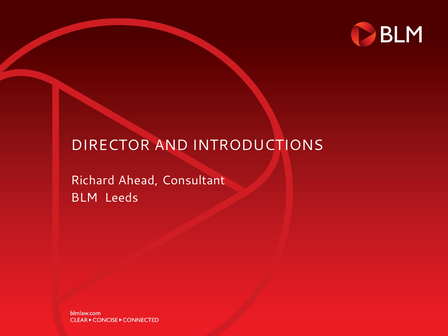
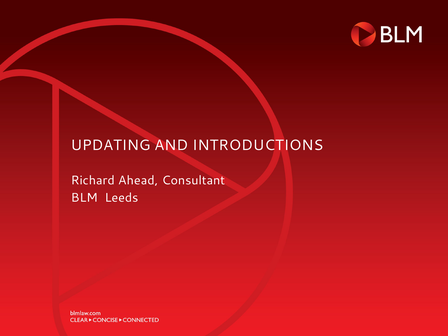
DIRECTOR: DIRECTOR -> UPDATING (111, 145)
